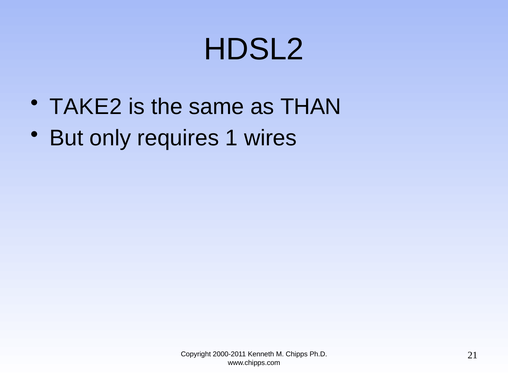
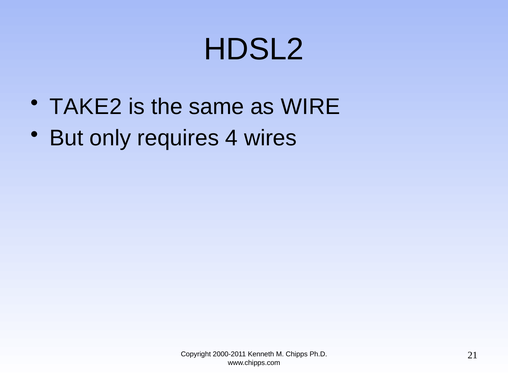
THAN: THAN -> WIRE (311, 107)
1: 1 -> 4 (231, 138)
